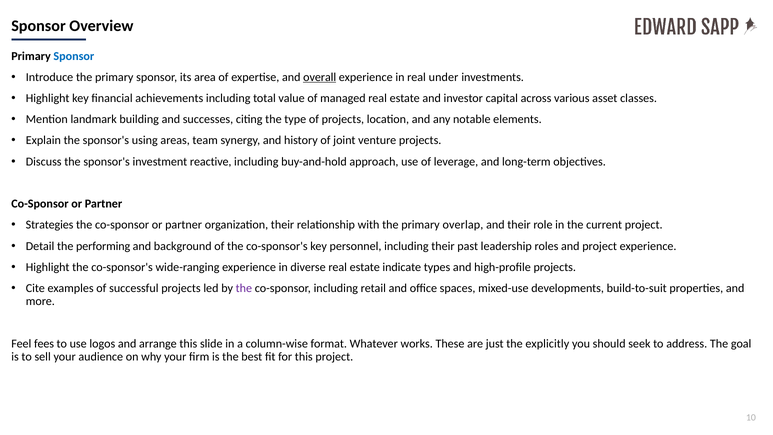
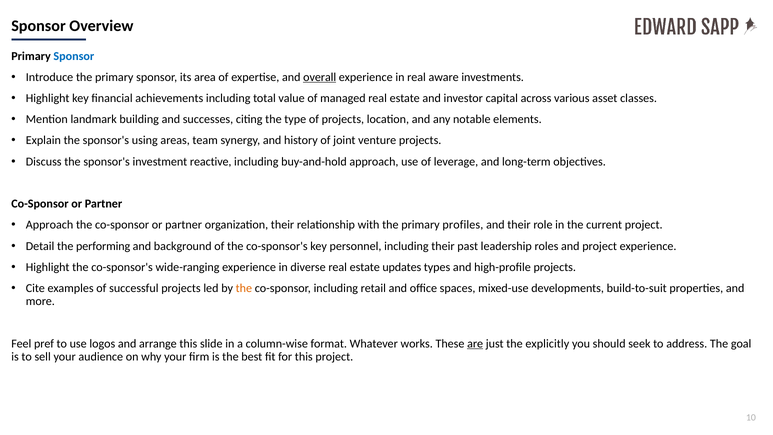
under: under -> aware (444, 77)
Strategies: Strategies -> Approach (50, 225)
overlap: overlap -> profiles (463, 225)
indicate: indicate -> updates (402, 267)
the colour: purple -> orange (244, 288)
fees: fees -> pref (44, 343)
are underline: none -> present (475, 343)
